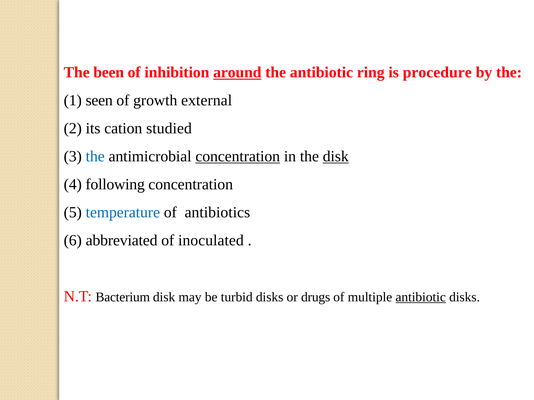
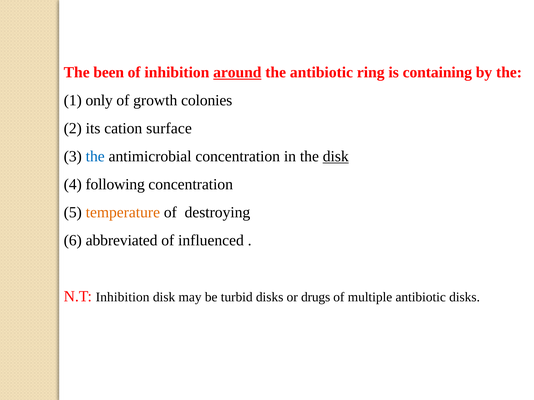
procedure: procedure -> containing (437, 72)
seen: seen -> only (99, 100)
external: external -> colonies (207, 100)
studied: studied -> surface (169, 129)
concentration underline: present -> none (238, 157)
temperature colour: blue -> orange (123, 213)
antibiotics: antibiotics -> destroying (217, 213)
inoculated: inoculated -> influenced (211, 241)
N.T Bacterium: Bacterium -> Inhibition (123, 297)
antibiotic underline: present -> none (421, 297)
